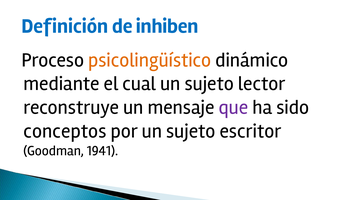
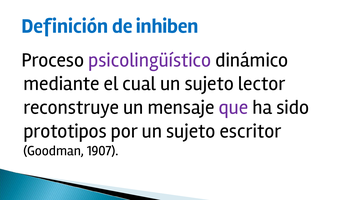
psicolingüístico colour: orange -> purple (150, 60)
conceptos: conceptos -> prototipos (65, 131)
1941: 1941 -> 1907 (103, 151)
